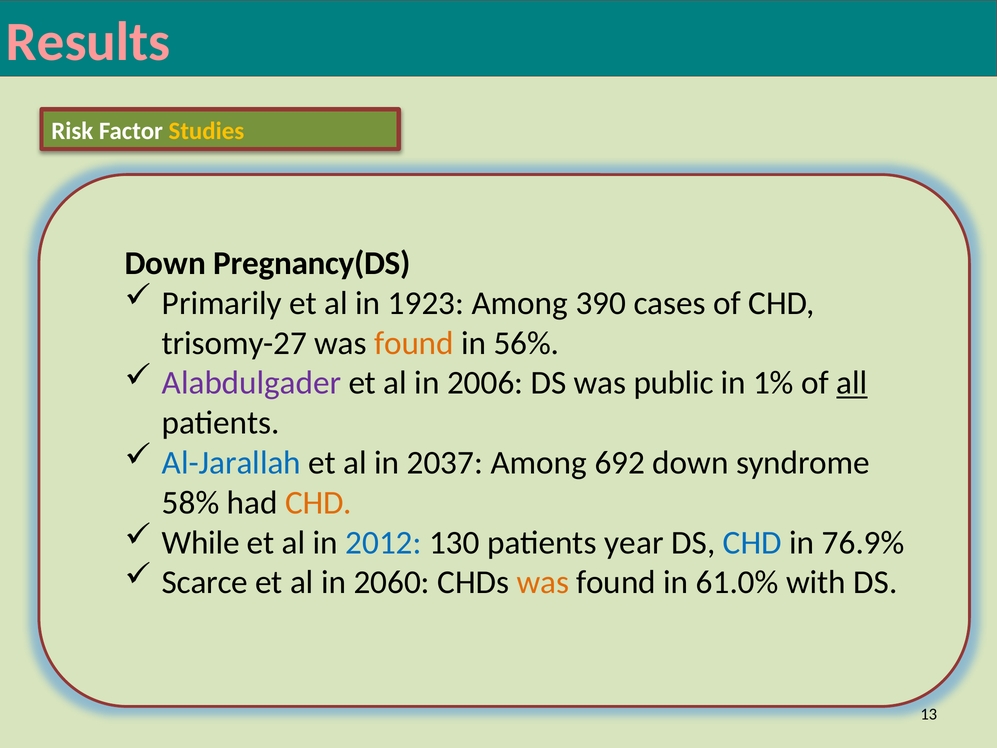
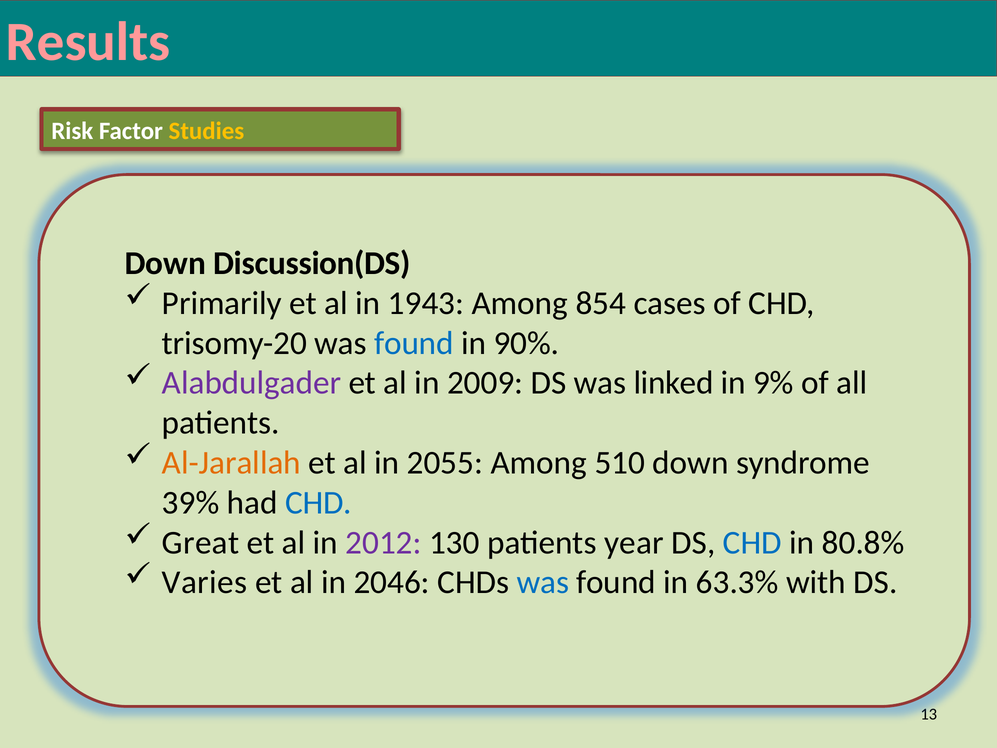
Pregnancy(DS: Pregnancy(DS -> Discussion(DS (312, 263)
1923: 1923 -> 1943 (426, 303)
390: 390 -> 854 (601, 303)
trisomy-27: trisomy-27 -> trisomy-20 (234, 343)
found colour: orange -> blue (414, 343)
56%: 56% -> 90% (526, 343)
2006: 2006 -> 2009 (485, 383)
public: public -> linked (674, 383)
1%: 1% -> 9% (773, 383)
all underline: present -> none (852, 383)
Al-Jarallah colour: blue -> orange (231, 463)
2037: 2037 -> 2055 (445, 463)
692: 692 -> 510 (620, 463)
58%: 58% -> 39% (191, 502)
CHD colour: orange -> blue (318, 502)
While: While -> Great (201, 542)
2012 colour: blue -> purple (384, 542)
76.9%: 76.9% -> 80.8% (863, 542)
Scarce: Scarce -> Varies (205, 582)
2060: 2060 -> 2046 (392, 582)
was colour: orange -> blue (543, 582)
61.0%: 61.0% -> 63.3% (737, 582)
